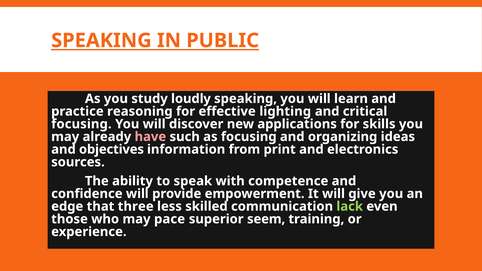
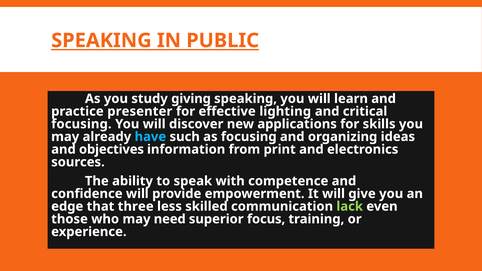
loudly: loudly -> giving (191, 99)
reasoning: reasoning -> presenter (140, 111)
have colour: pink -> light blue (150, 137)
pace: pace -> need (170, 219)
seem: seem -> focus (266, 219)
